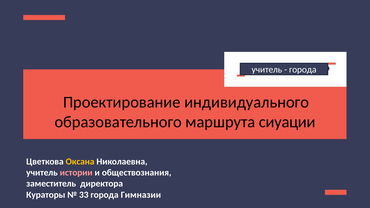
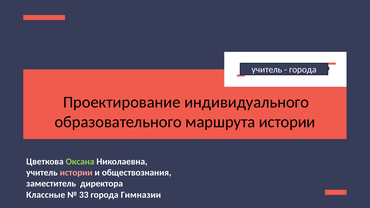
маршрута сиуации: сиуации -> истории (287, 122)
Оксана colour: yellow -> light green (80, 162)
Кураторы: Кураторы -> Классные (46, 195)
